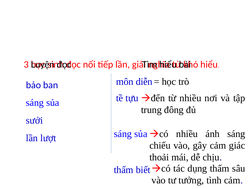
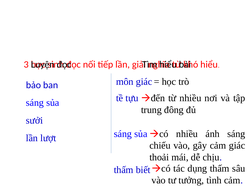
môn diễn: diễn -> giác (144, 82)
